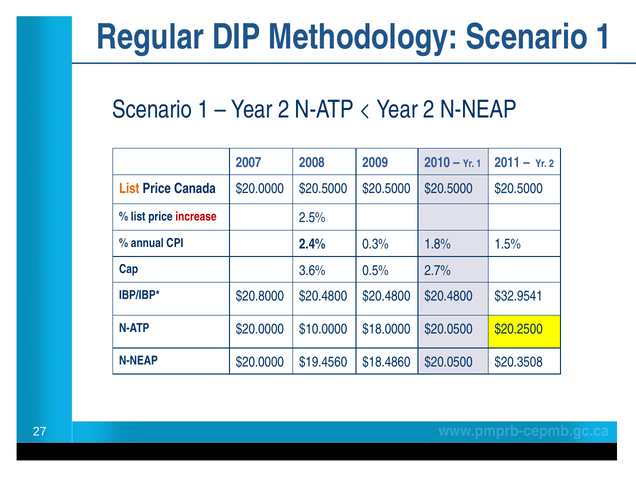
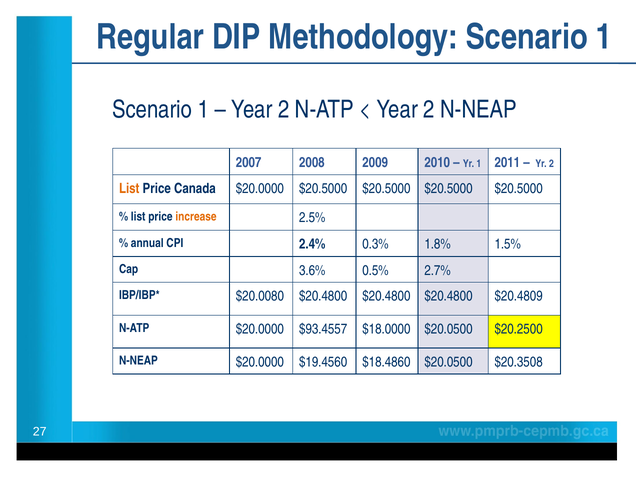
increase colour: red -> orange (196, 217)
$20.8000: $20.8000 -> $20.0080 (260, 296)
$32.9541: $32.9541 -> $20.4809 (519, 296)
$10.0000: $10.0000 -> $93.4557 (323, 329)
